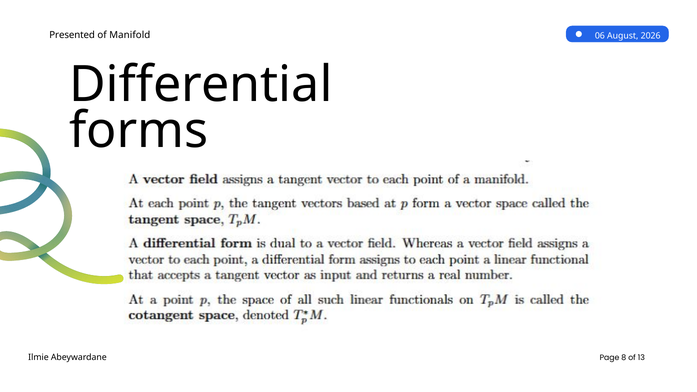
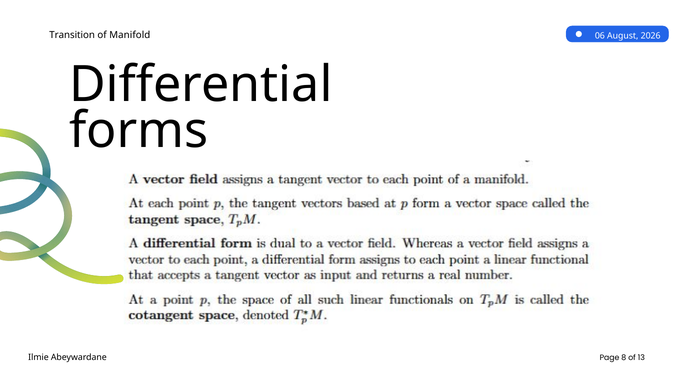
Presented: Presented -> Transition (72, 35)
